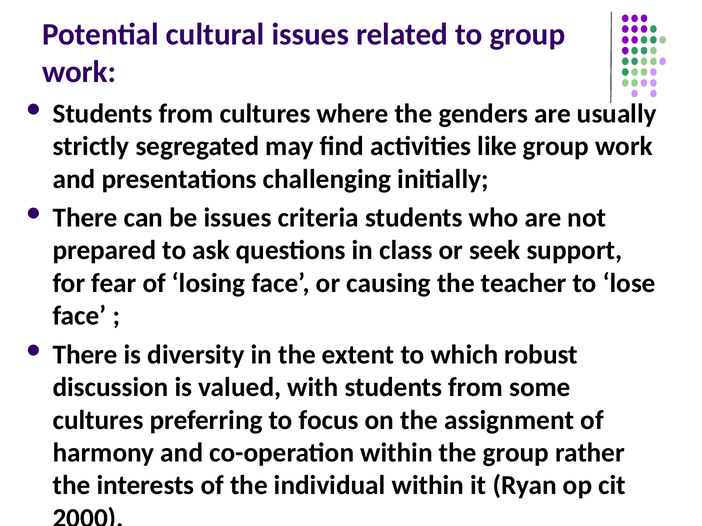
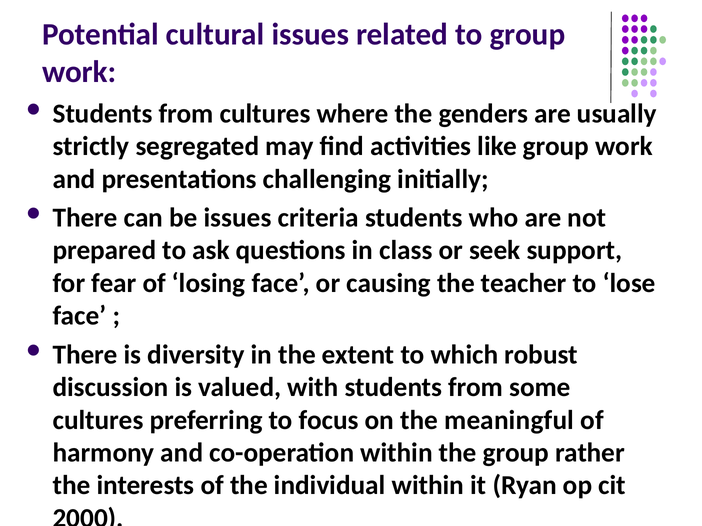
assignment: assignment -> meaningful (509, 420)
